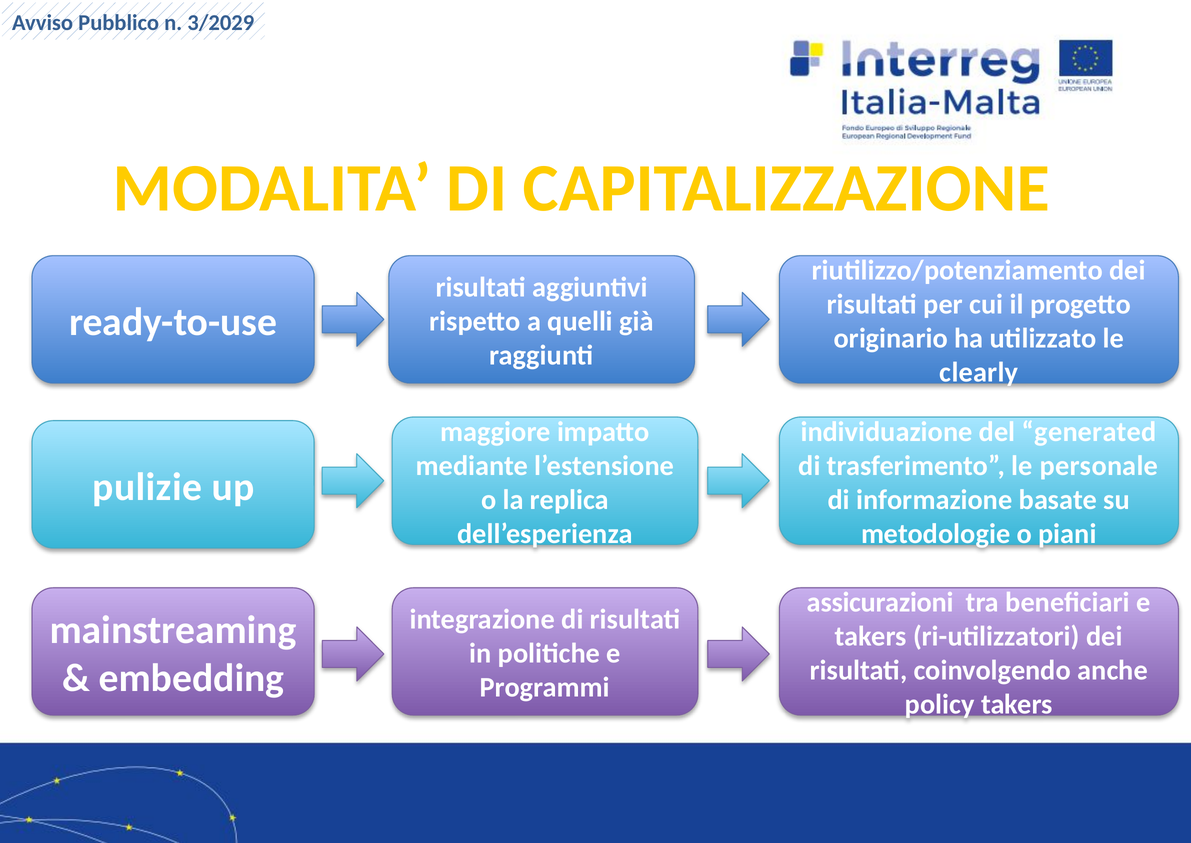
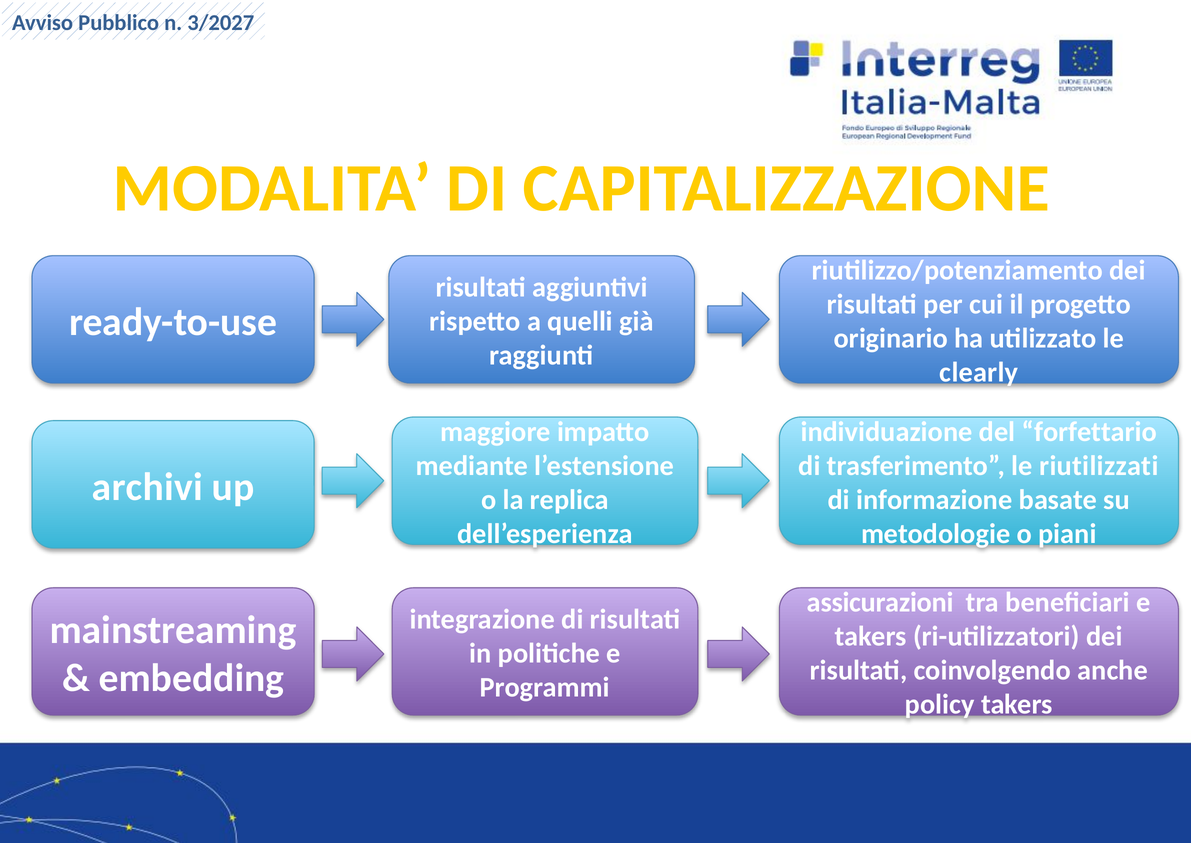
3/2029: 3/2029 -> 3/2027 (221, 23)
generated: generated -> forfettario (1089, 432)
personale: personale -> riutilizzati (1099, 466)
pulizie: pulizie -> archivi (147, 487)
